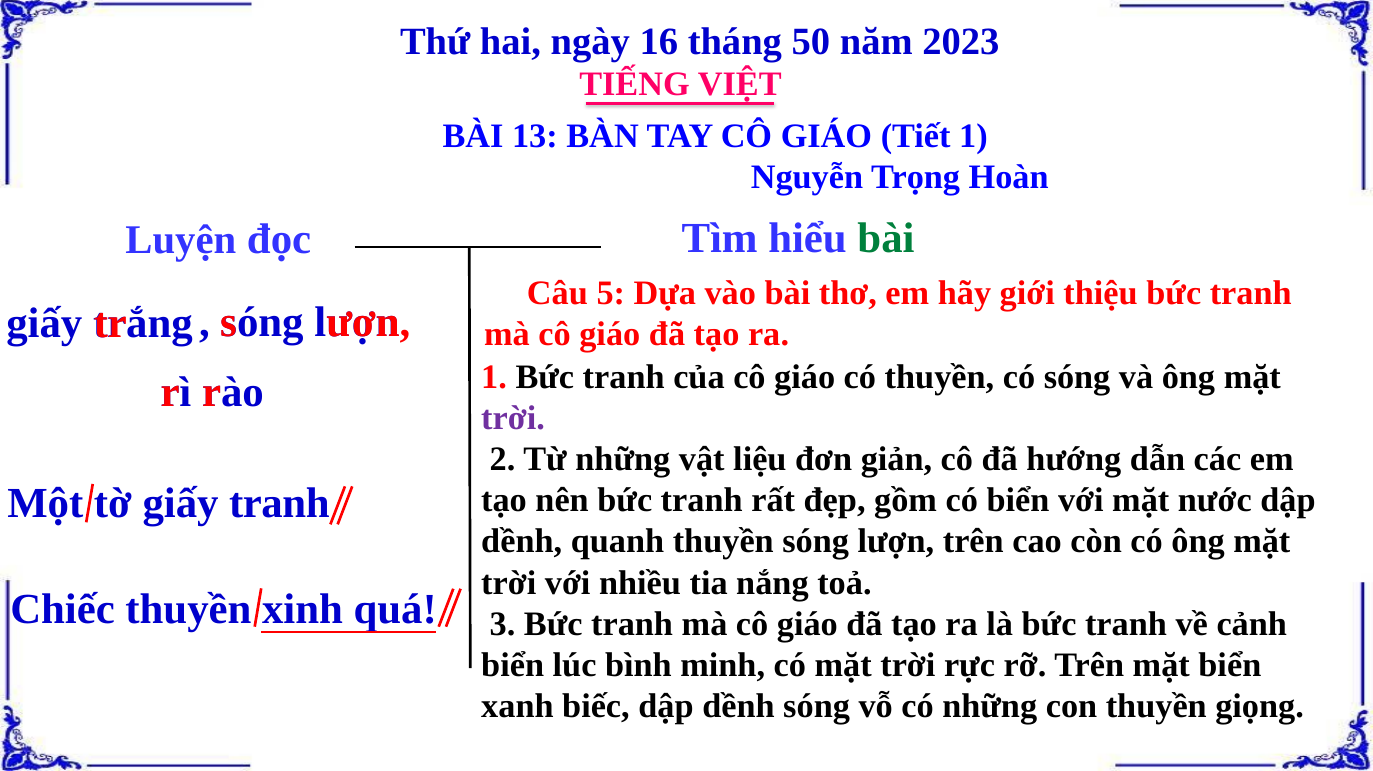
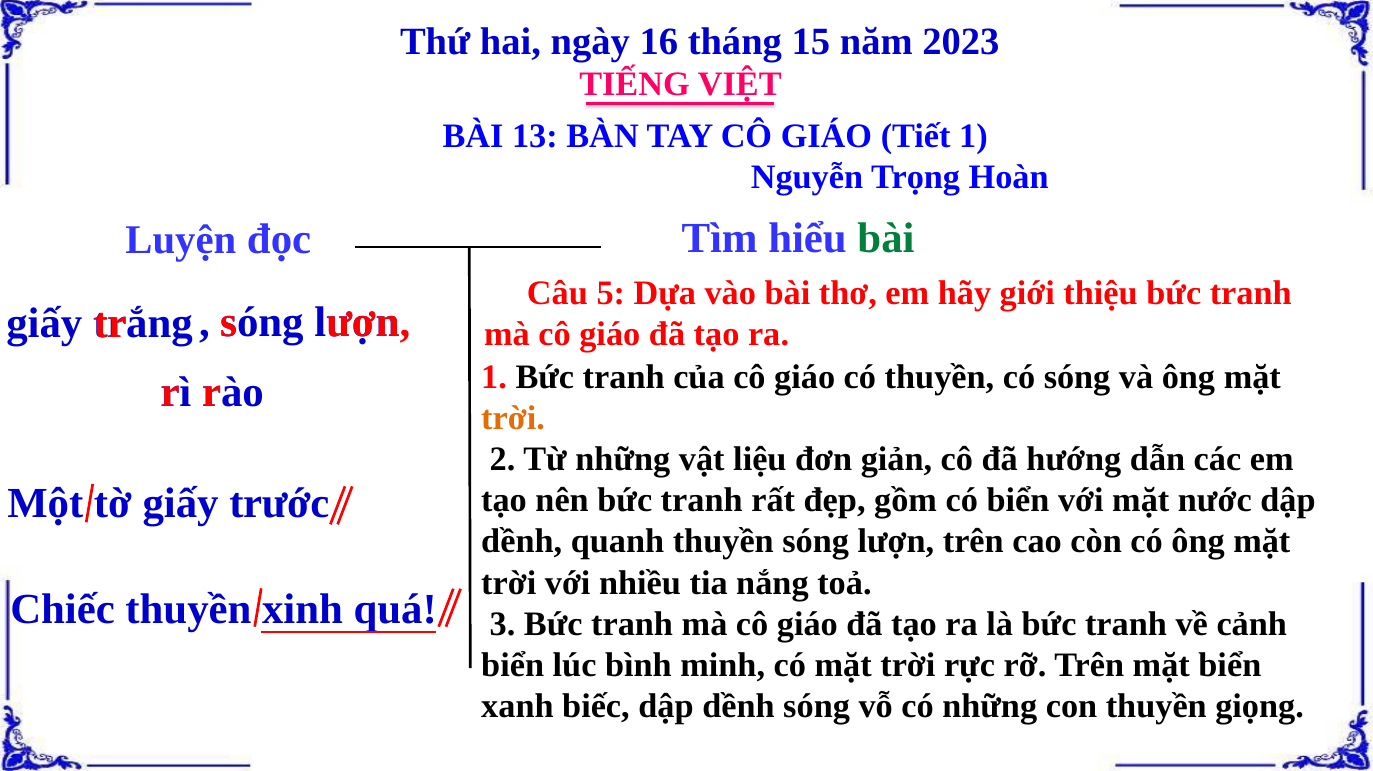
50: 50 -> 15 (811, 42)
trời colour: purple -> orange (513, 418)
giấy tranh: tranh -> trước (279, 504)
